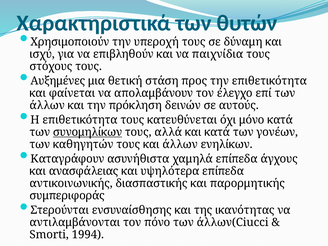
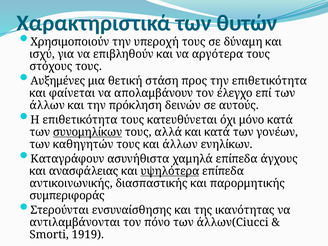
παιχνίδια: παιχνίδια -> αργότερα (218, 54)
υψηλότερα underline: none -> present (170, 171)
1994: 1994 -> 1919 (88, 235)
